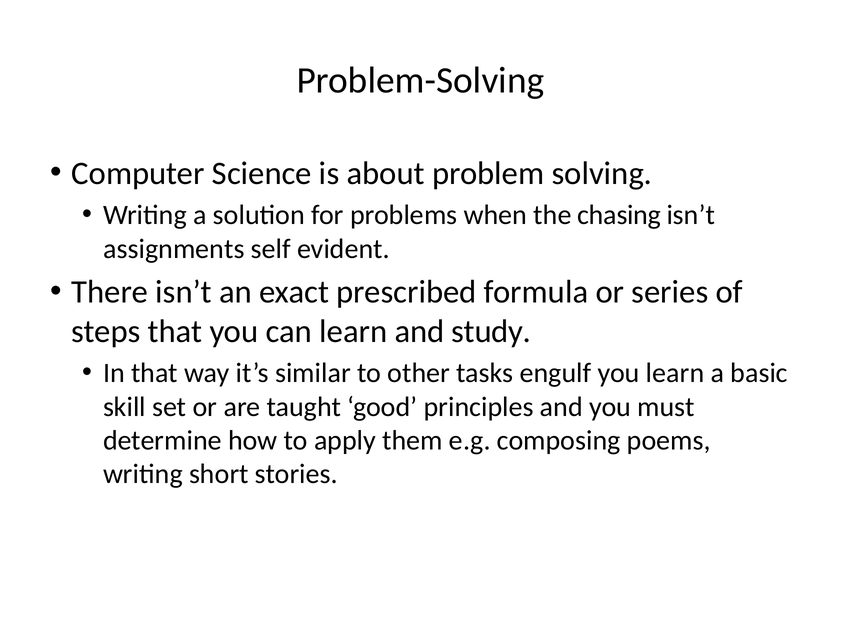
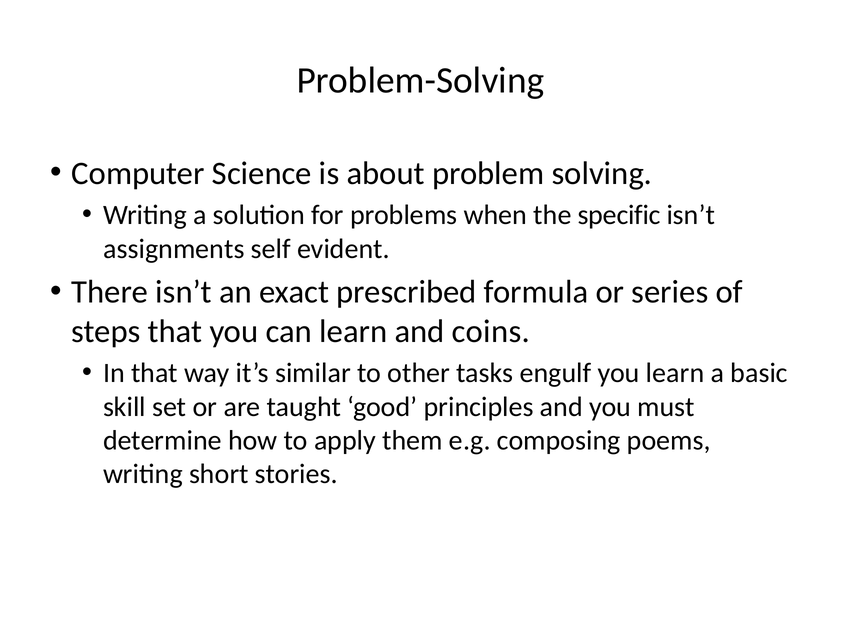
chasing: chasing -> specific (619, 215)
study: study -> coins (491, 331)
